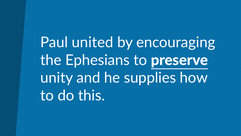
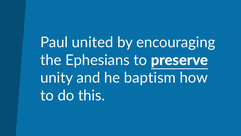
supplies: supplies -> baptism (150, 78)
